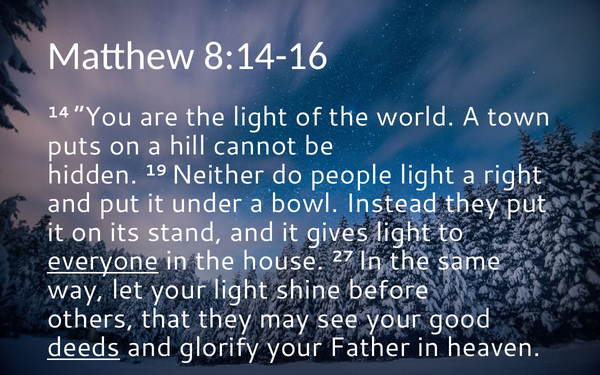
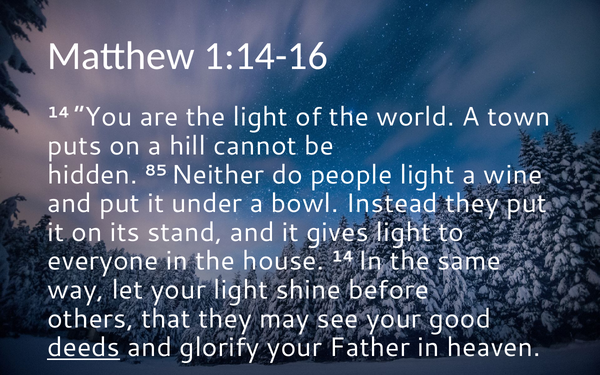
8:14-16: 8:14-16 -> 1:14-16 (266, 56)
19: 19 -> 85 (156, 170)
right: right -> wine (513, 175)
everyone underline: present -> none (103, 261)
house 27: 27 -> 14 (343, 257)
